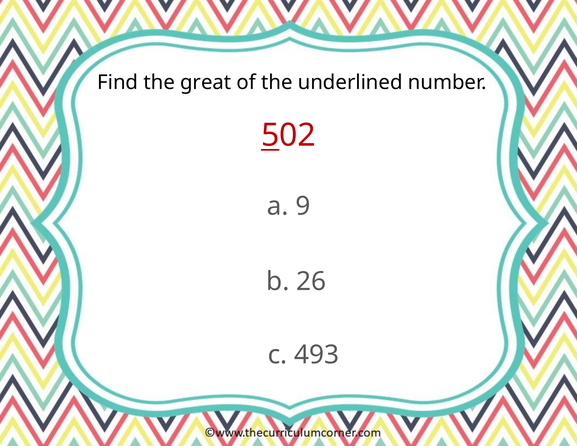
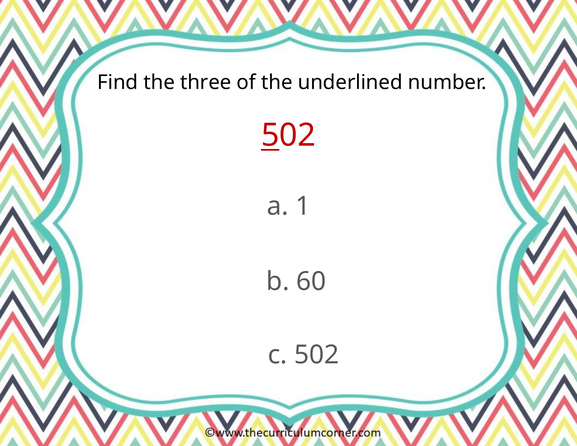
great: great -> three (206, 82)
9: 9 -> 1 (303, 206)
26: 26 -> 60 (311, 281)
c 493: 493 -> 502 (317, 355)
